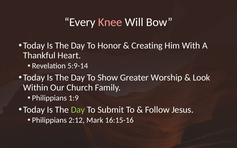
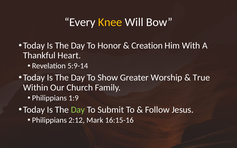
Knee colour: pink -> yellow (110, 22)
Creating: Creating -> Creation (147, 46)
Look: Look -> True (201, 78)
